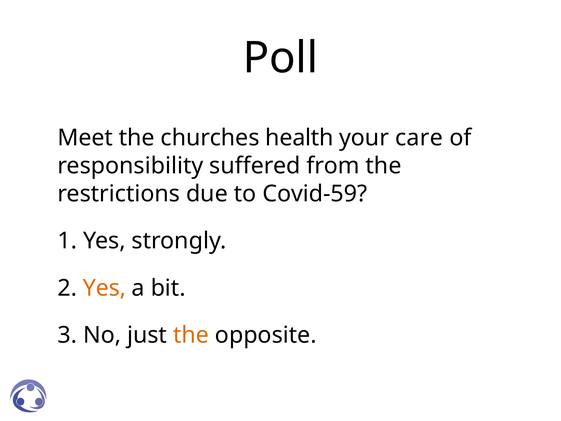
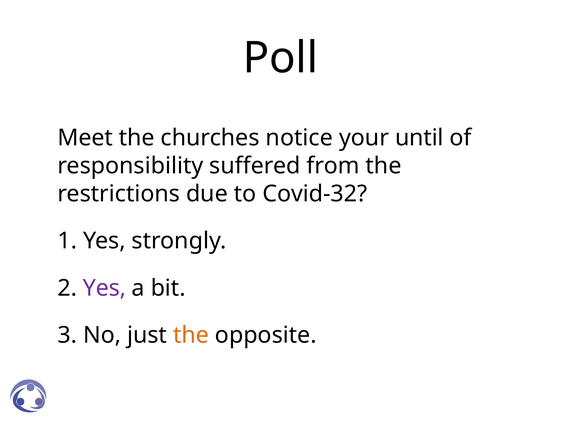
health: health -> notice (299, 138)
care: care -> until (419, 138)
Covid-59: Covid-59 -> Covid-32 (315, 194)
Yes colour: orange -> purple (104, 288)
